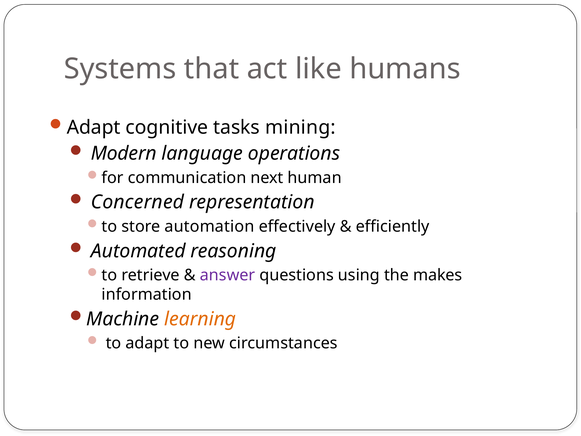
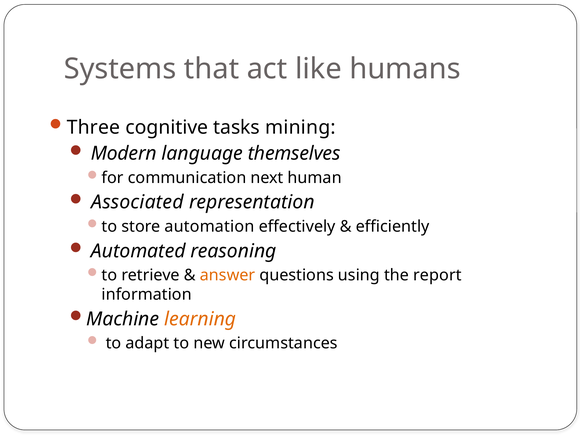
Adapt: Adapt -> Three (94, 127)
operations: operations -> themselves (294, 153)
Concerned: Concerned -> Associated (137, 202)
answer colour: purple -> orange (228, 275)
makes: makes -> report (438, 275)
